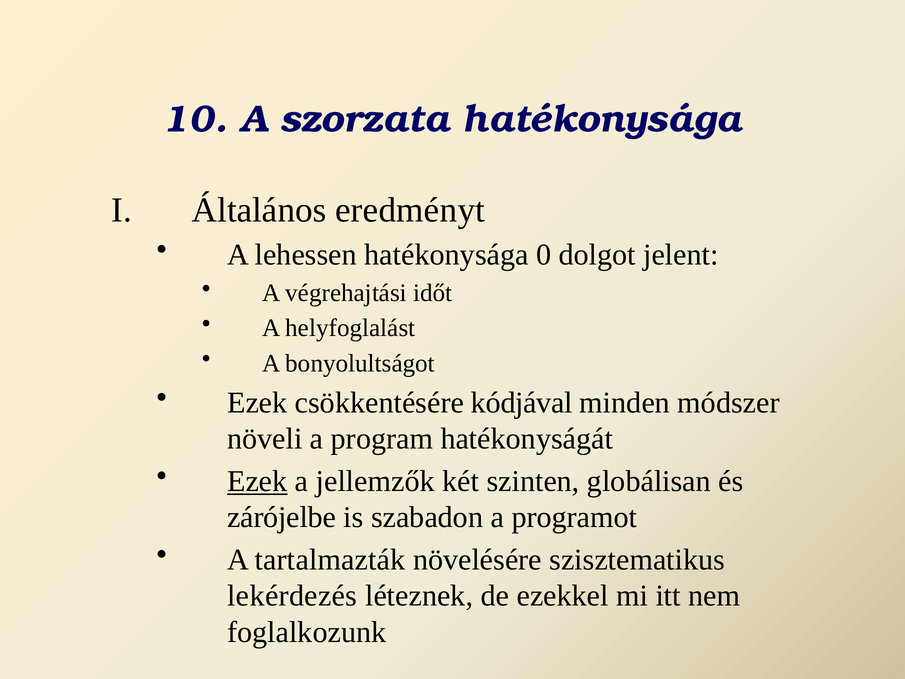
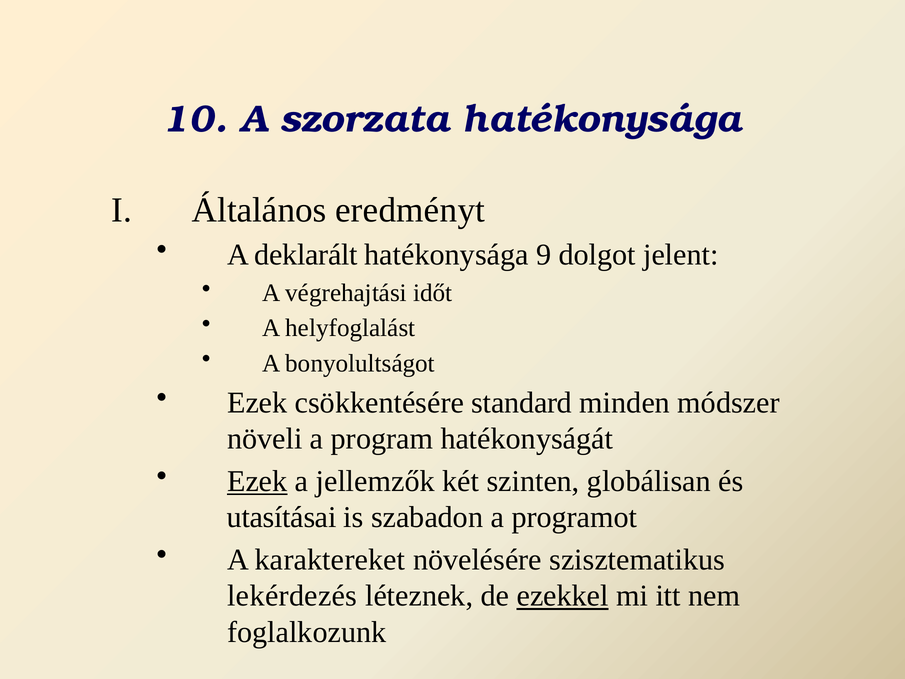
lehessen: lehessen -> deklarált (306, 255)
0: 0 -> 9 (544, 255)
kódjával: kódjával -> standard (522, 403)
zárójelbe: zárójelbe -> utasításai (282, 517)
tartalmazták: tartalmazták -> karaktereket (330, 559)
ezekkel underline: none -> present (563, 596)
